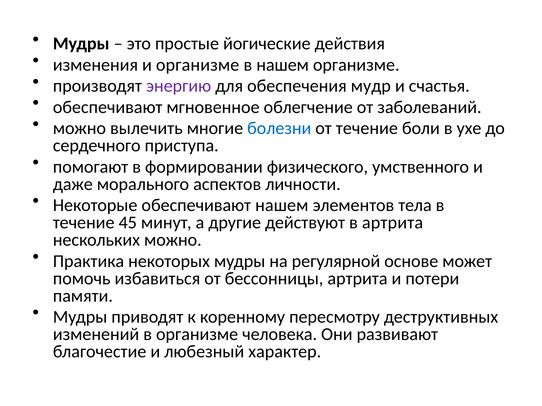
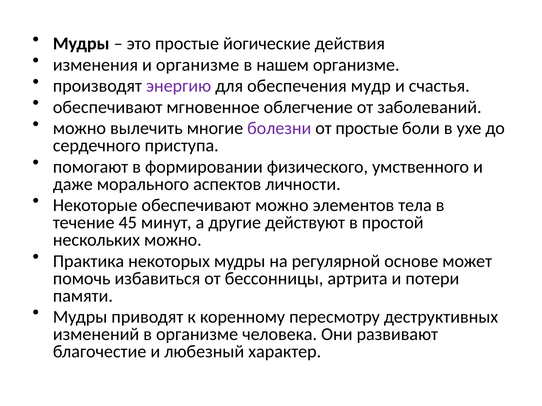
болезни colour: blue -> purple (279, 128)
от течение: течение -> простые (367, 128)
обеспечивают нашем: нашем -> можно (282, 206)
в артрита: артрита -> простой (393, 223)
